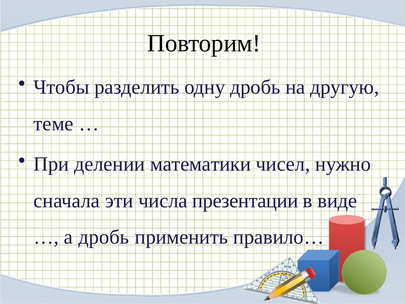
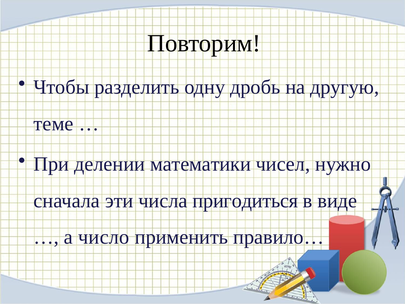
презентации: презентации -> пригодиться (245, 201)
а дробь: дробь -> число (104, 237)
